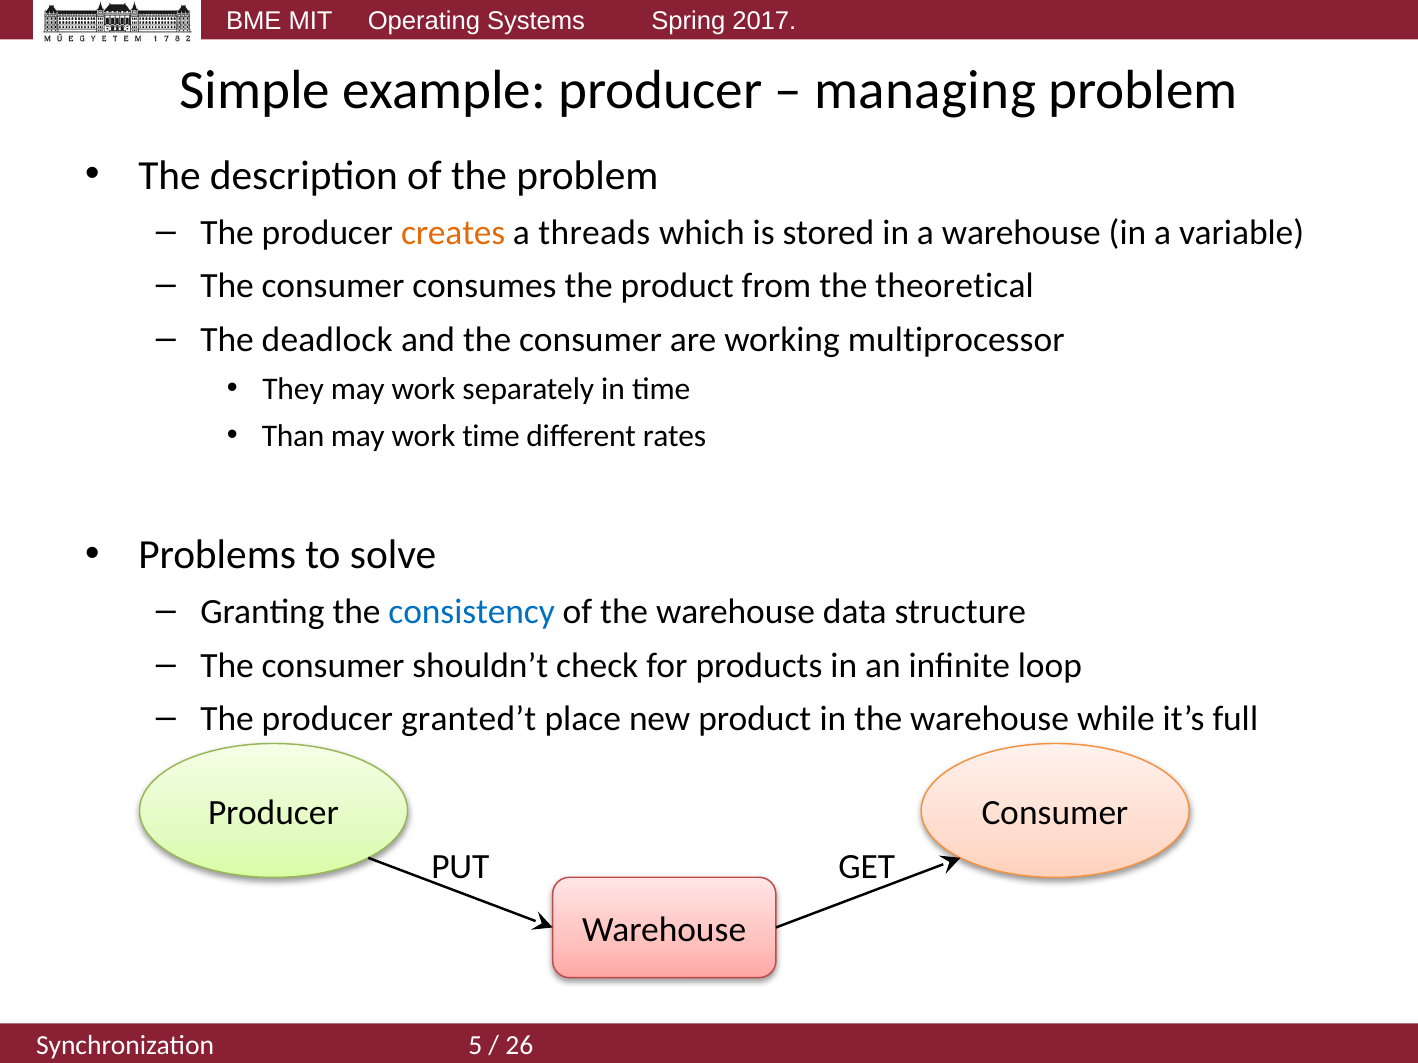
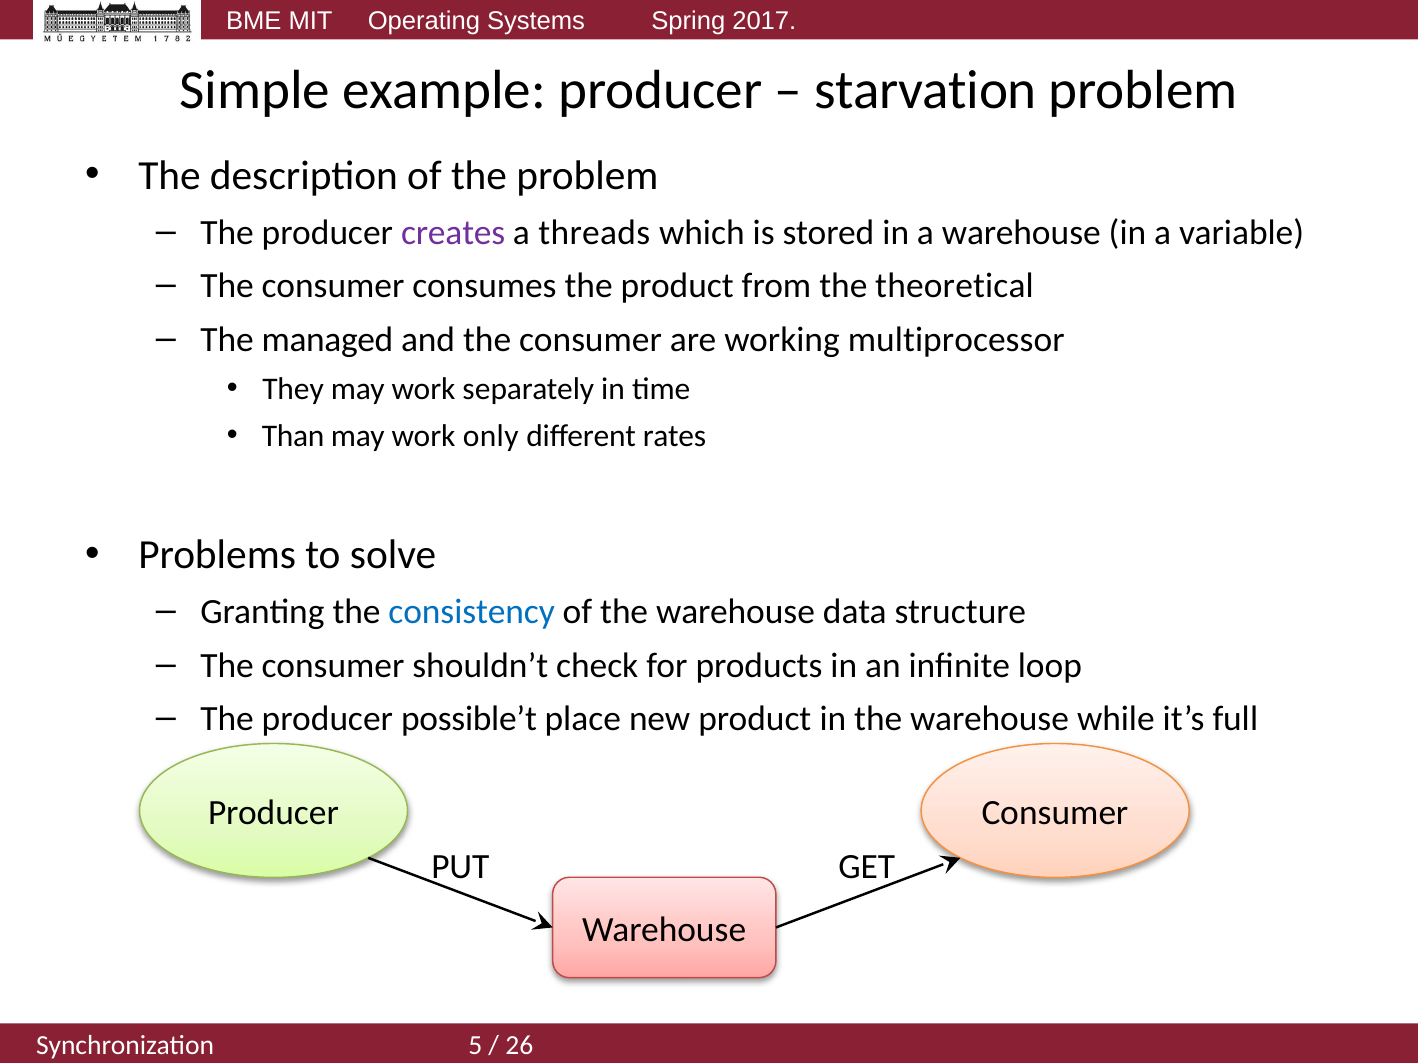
managing: managing -> starvation (926, 90)
creates colour: orange -> purple (453, 232)
deadlock: deadlock -> managed (327, 340)
work time: time -> only (491, 436)
granted’t: granted’t -> possible’t (469, 719)
